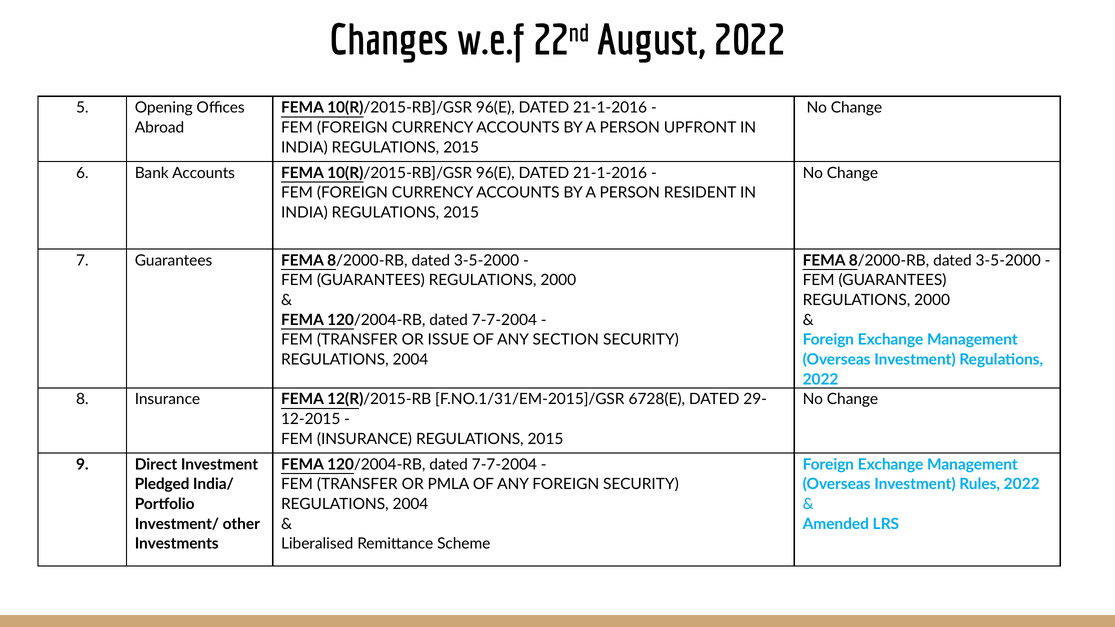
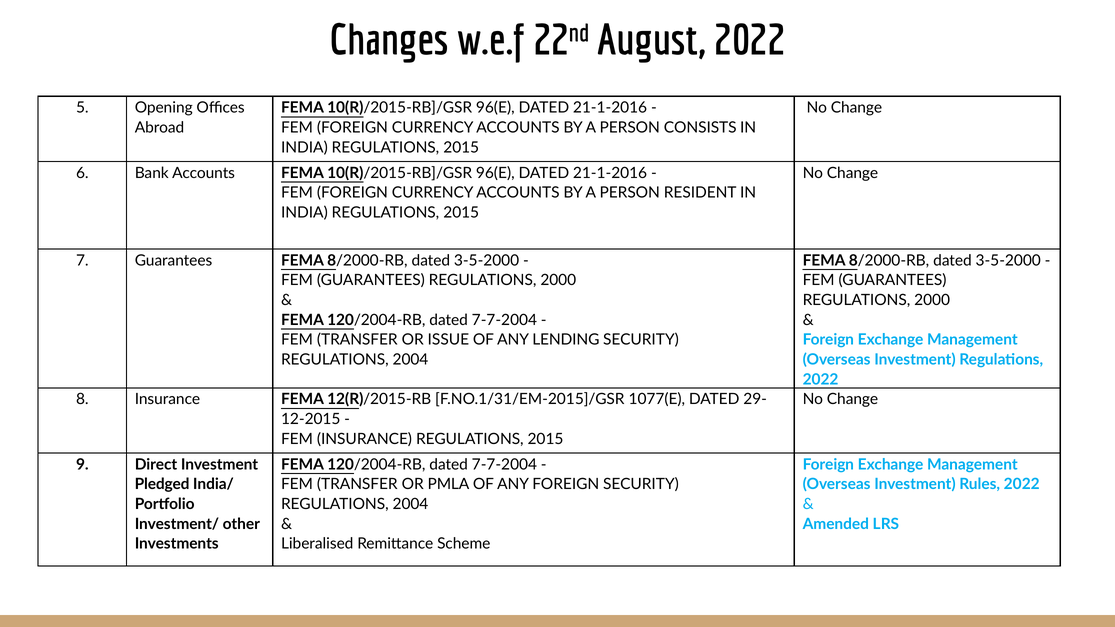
UPFRONT: UPFRONT -> CONSISTS (700, 128)
SECTION: SECTION -> LENDING (566, 340)
6728(E: 6728(E -> 1077(E (657, 399)
